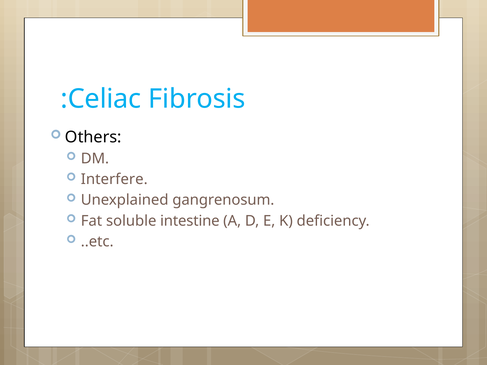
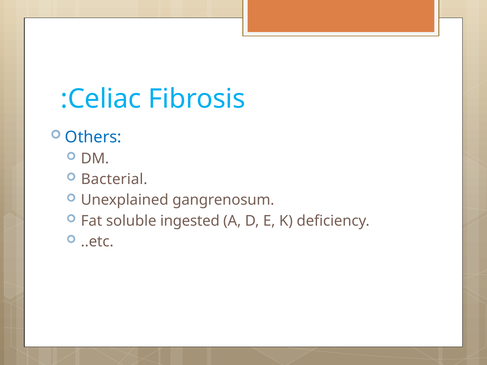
Others colour: black -> blue (93, 137)
Interfere: Interfere -> Bacterial (114, 179)
intestine: intestine -> ingested (190, 221)
